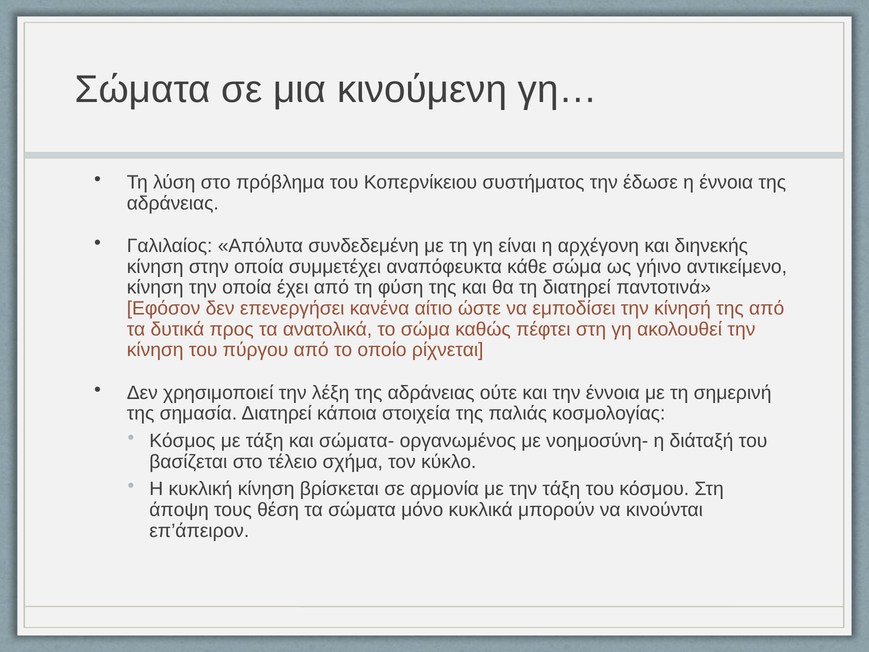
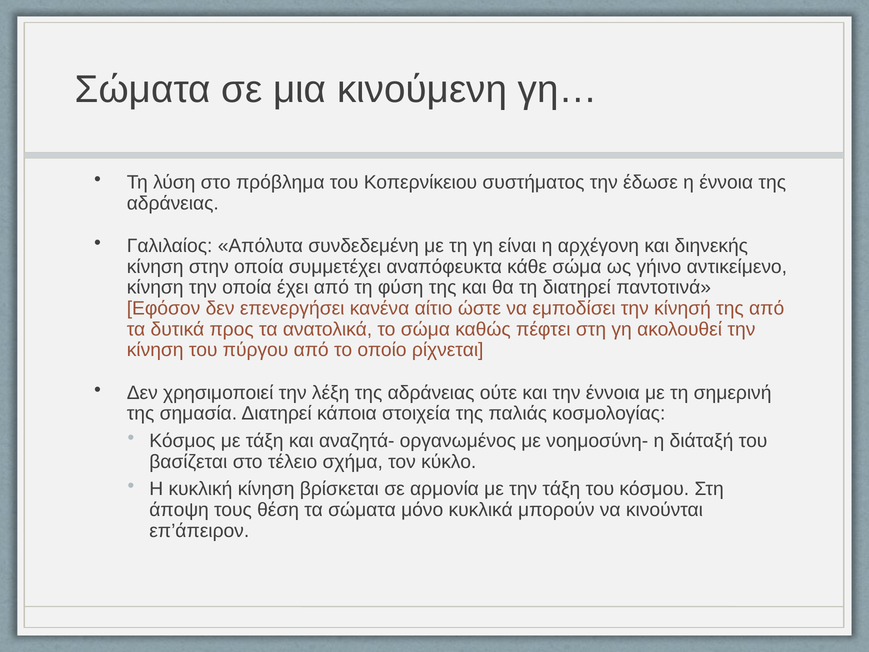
σώματα-: σώματα- -> αναζητά- (357, 441)
